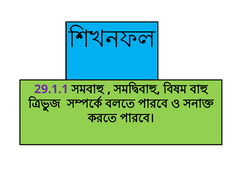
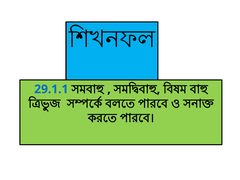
29.1.1 colour: purple -> blue (51, 89)
